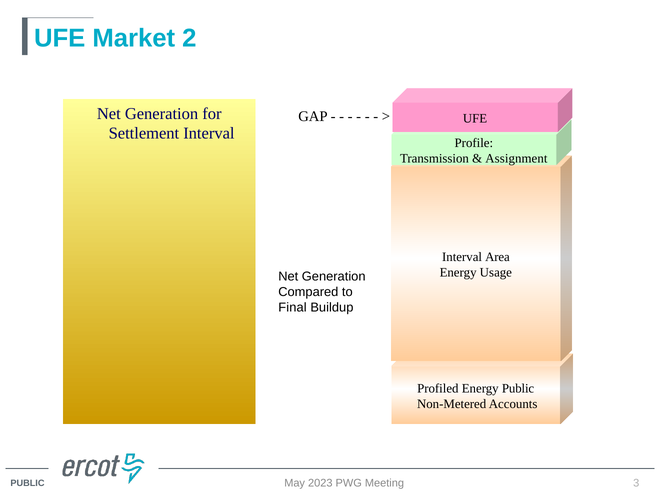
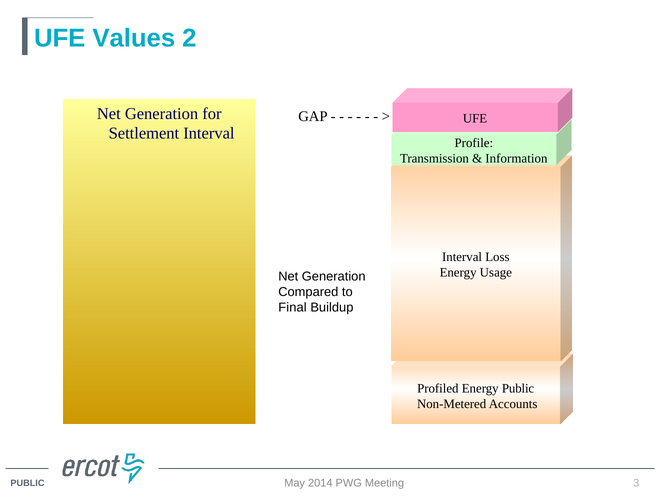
Market: Market -> Values (134, 38)
Assignment: Assignment -> Information (516, 158)
Area: Area -> Loss (497, 257)
2023: 2023 -> 2014 (320, 483)
